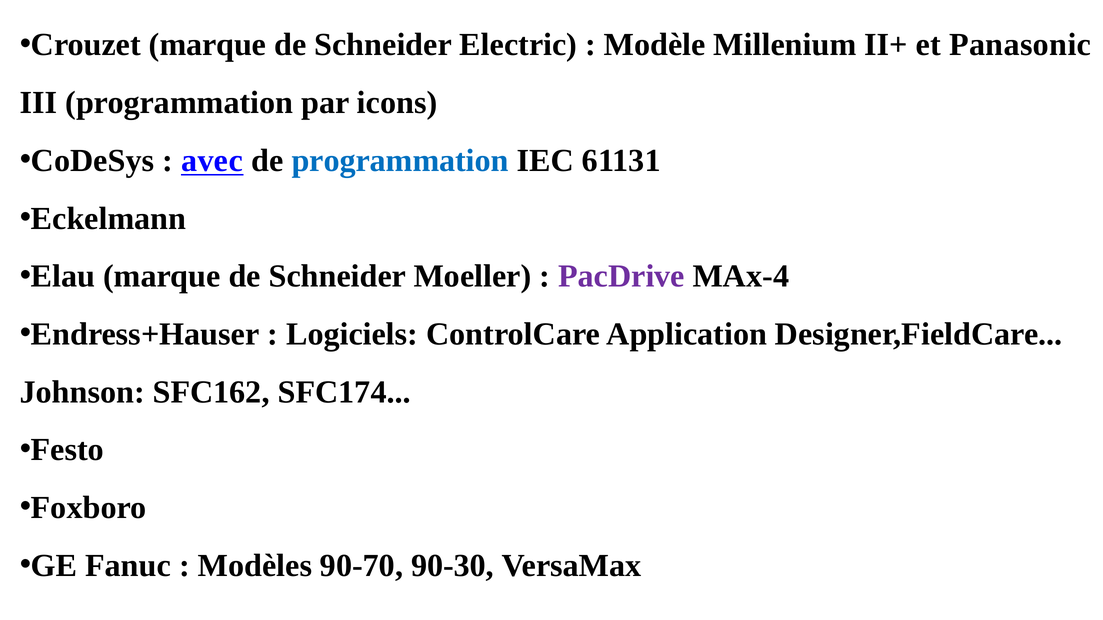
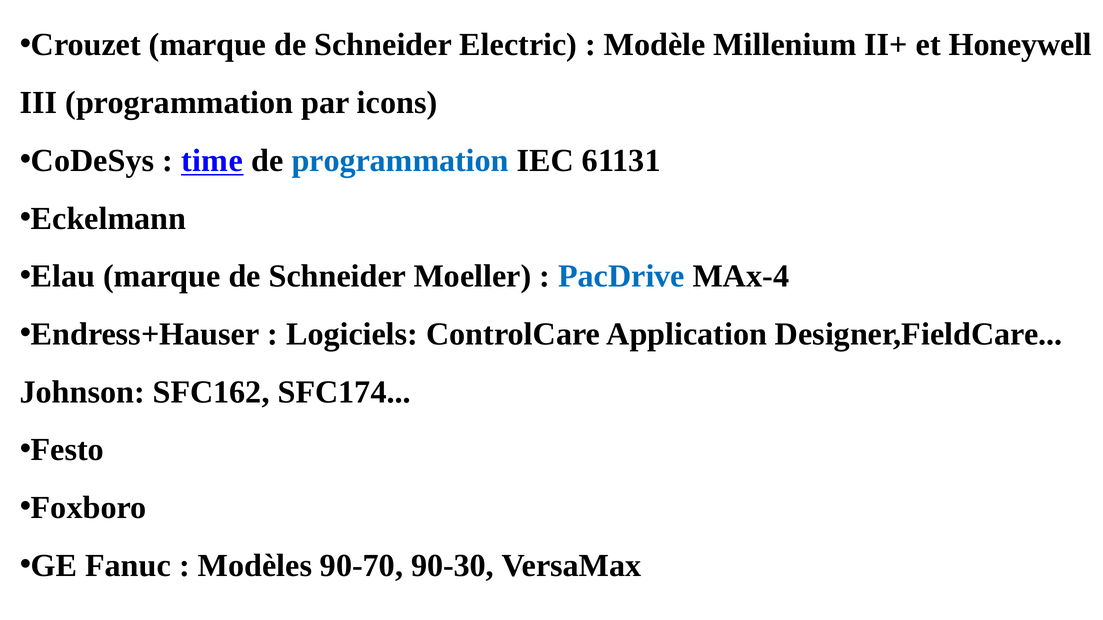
Panasonic: Panasonic -> Honeywell (1020, 45)
avec: avec -> time (212, 161)
PacDrive colour: purple -> blue (621, 276)
